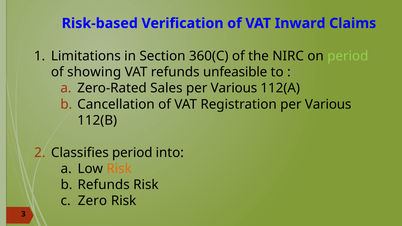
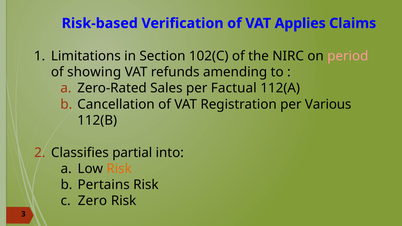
Inward: Inward -> Applies (300, 23)
360(C: 360(C -> 102(C (209, 56)
period colour: light green -> pink (348, 56)
unfeasible: unfeasible -> amending (235, 72)
Sales per Various: Various -> Factual (234, 88)
Classifies period: period -> partial (132, 153)
Refunds: Refunds -> Pertains (104, 185)
